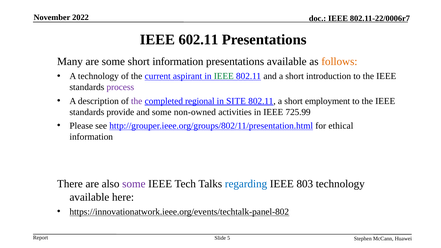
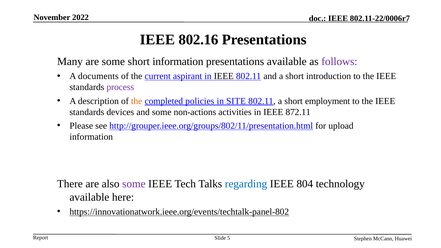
602.11: 602.11 -> 802.16 (198, 40)
follows colour: orange -> purple (339, 61)
A technology: technology -> documents (98, 76)
IEEE colour: green -> black (224, 76)
the colour: purple -> orange (137, 101)
regional: regional -> policies (200, 101)
provide: provide -> devices (120, 112)
non-owned: non-owned -> non-actions (195, 112)
725.99: 725.99 -> 872.11 (298, 112)
ethical: ethical -> upload (341, 126)
803: 803 -> 804 (305, 184)
